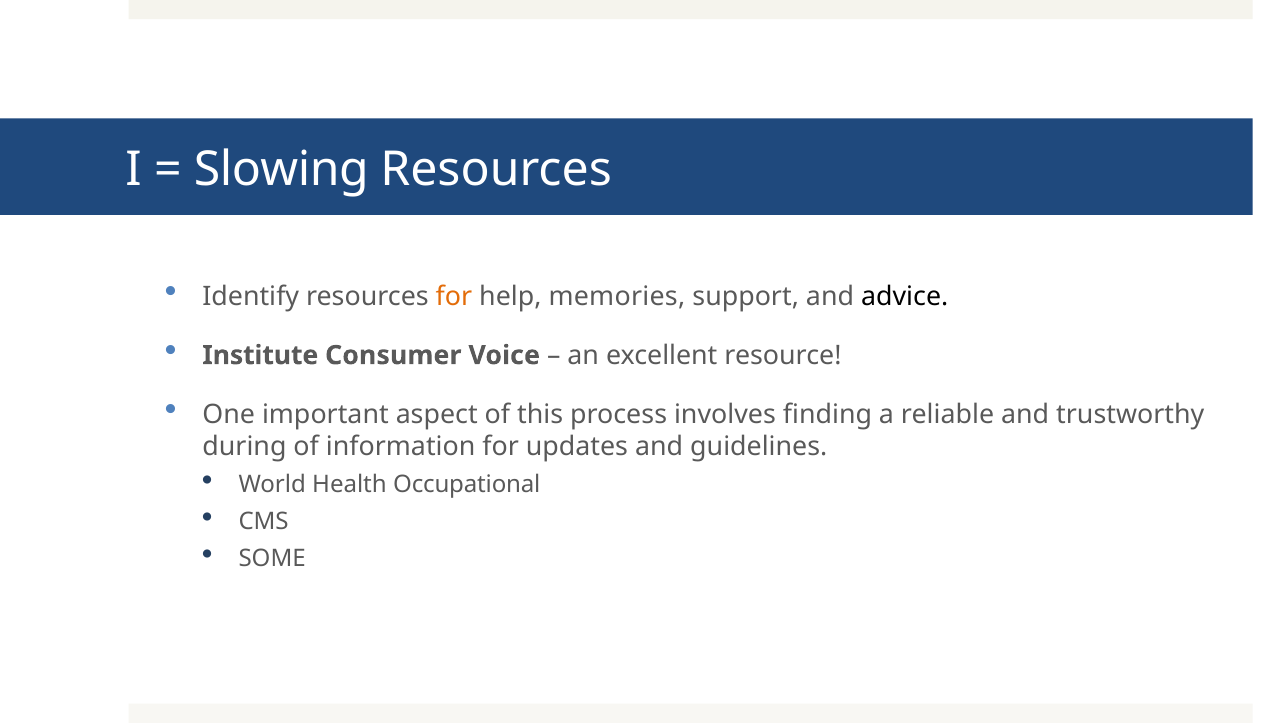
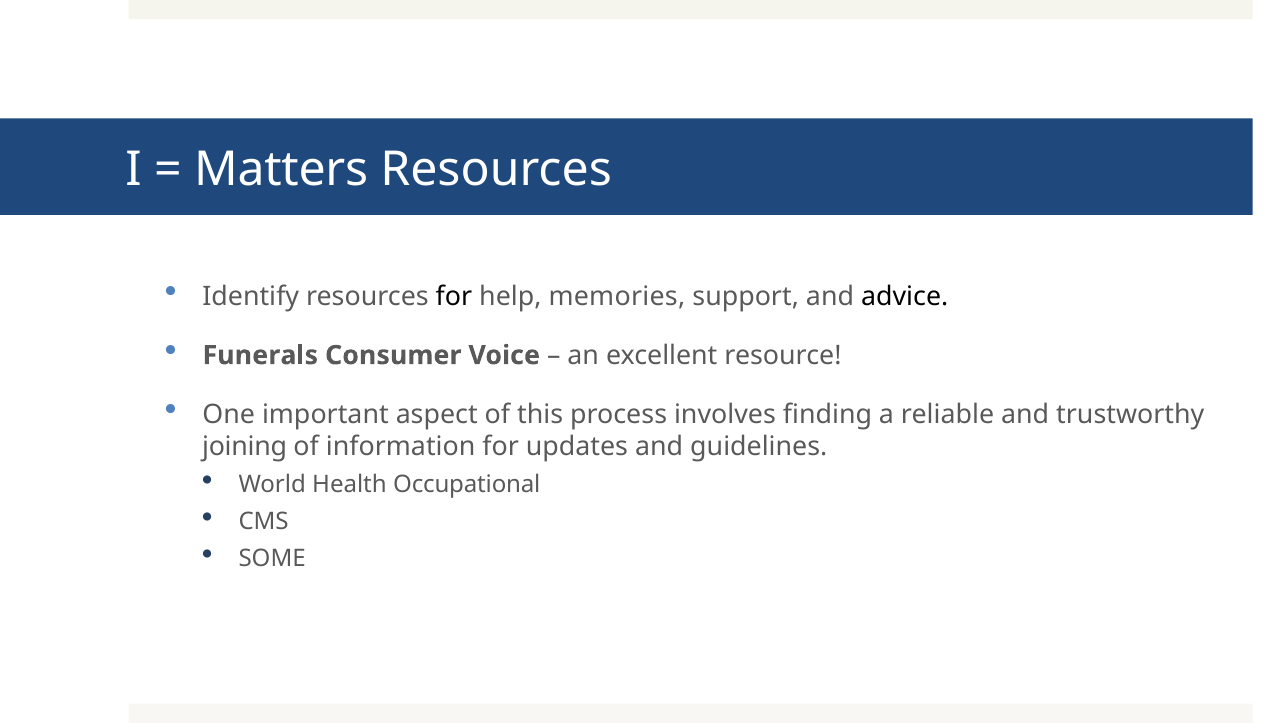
Slowing: Slowing -> Matters (281, 170)
for colour: orange -> black (454, 296)
Institute: Institute -> Funerals (260, 355)
during: during -> joining (245, 446)
